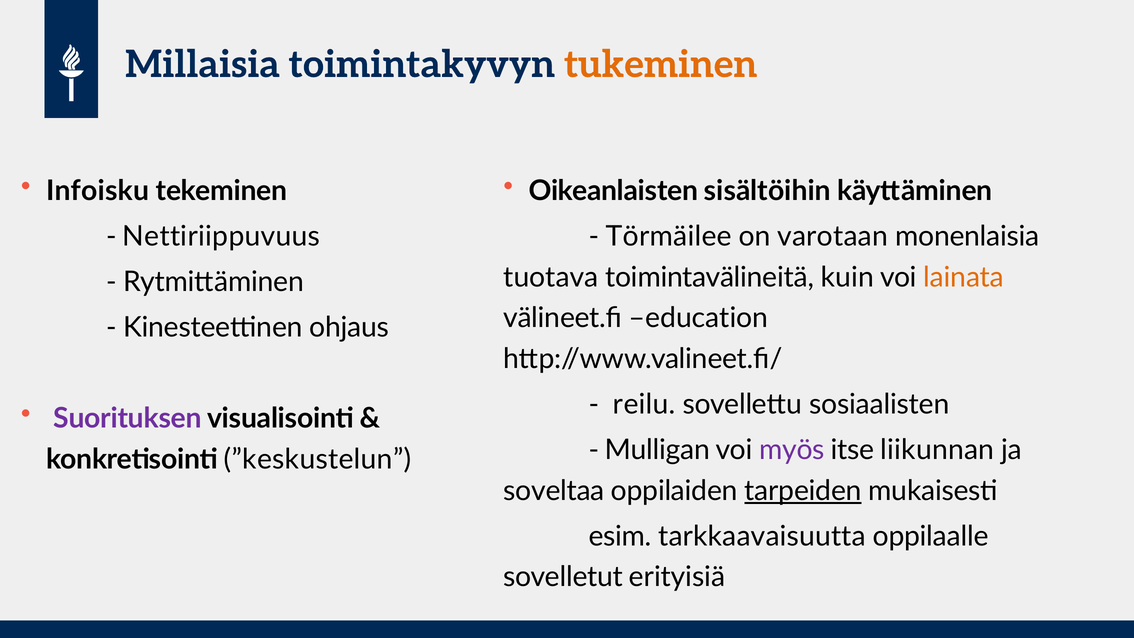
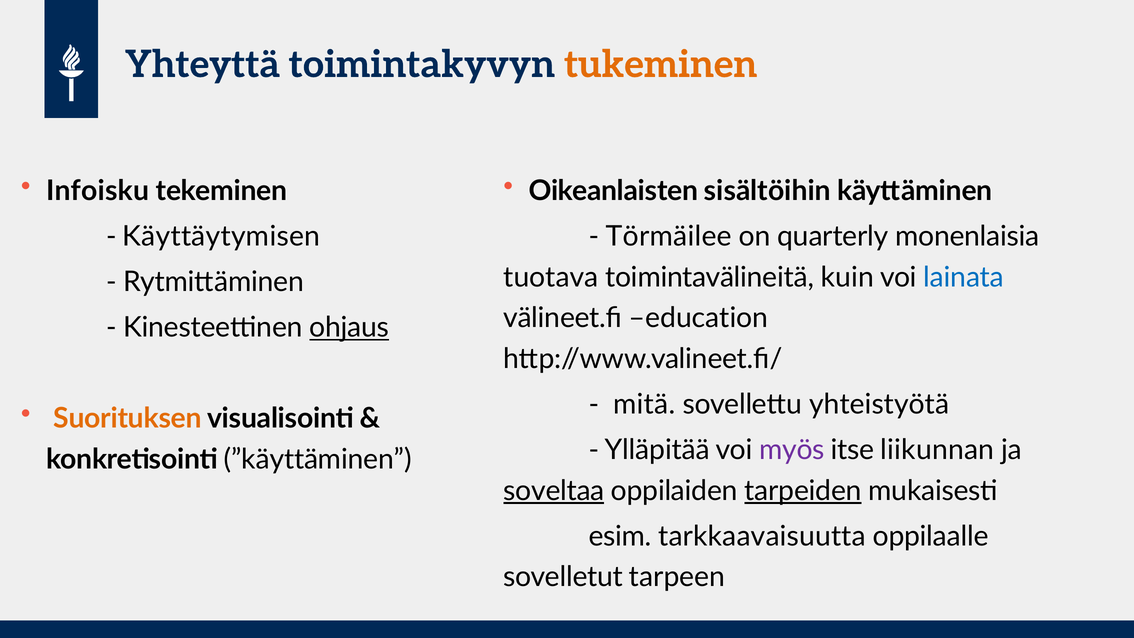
Millaisia: Millaisia -> Yhteyttä (203, 65)
Nettiriippuvuus: Nettiriippuvuus -> Käyttäytymisen (221, 236)
varotaan: varotaan -> quarterly (833, 236)
lainata colour: orange -> blue (964, 277)
ohjaus underline: none -> present (349, 327)
reilu: reilu -> mitä (644, 404)
sosiaalisten: sosiaalisten -> yhteistyötä (879, 404)
Suorituksen colour: purple -> orange (128, 418)
Mulligan: Mulligan -> Ylläpitää (657, 450)
”keskustelun: ”keskustelun -> ”käyttäminen (318, 459)
soveltaa underline: none -> present (554, 491)
erityisiä: erityisiä -> tarpeen (677, 577)
